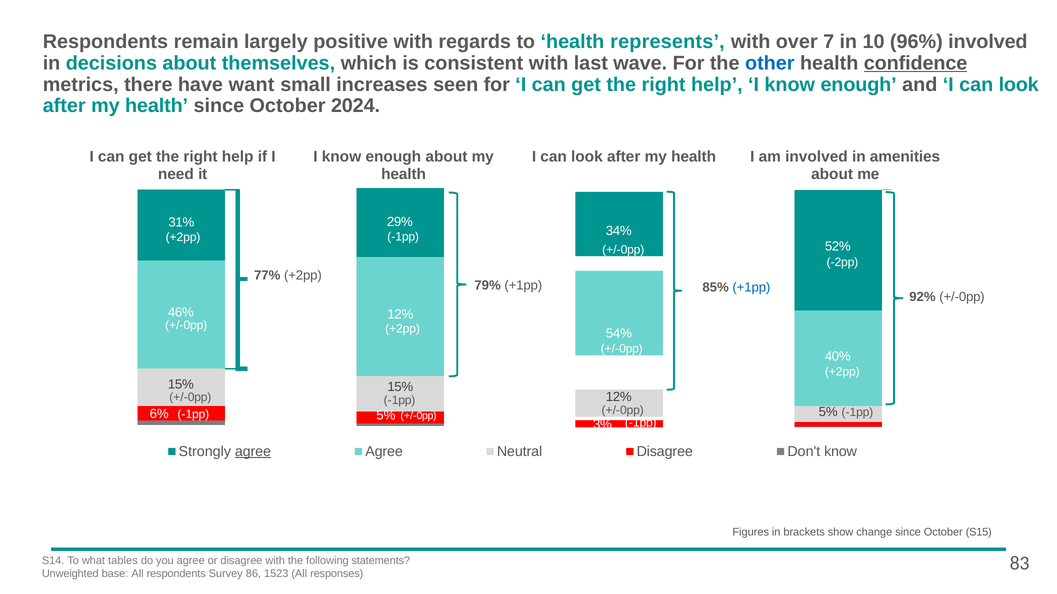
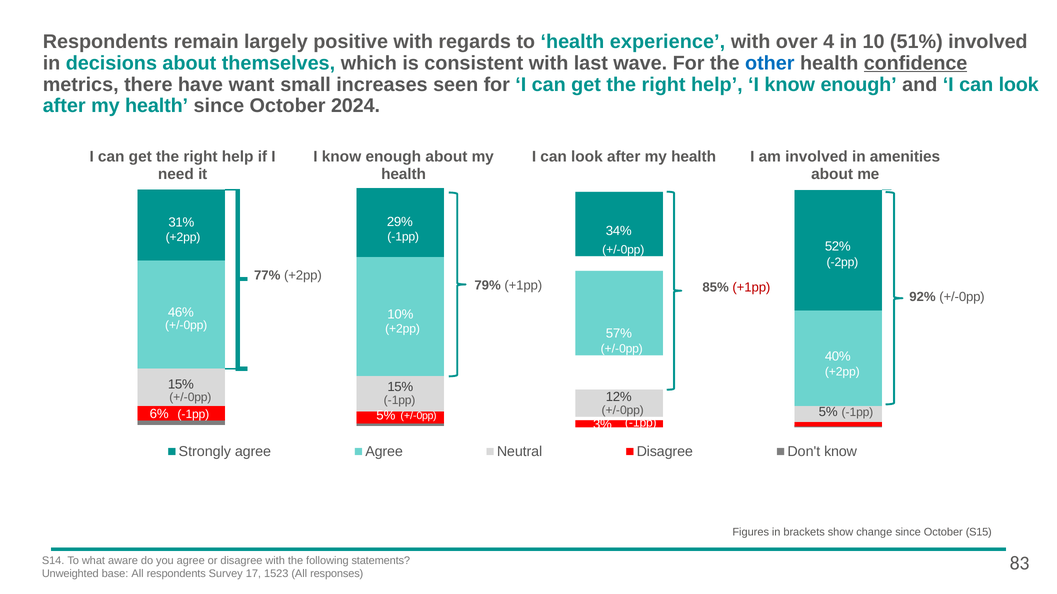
represents: represents -> experience (668, 42)
7: 7 -> 4 (829, 42)
96%: 96% -> 51% (916, 42)
+1pp colour: blue -> red (751, 287)
12%: 12% -> 10% (400, 315)
54%: 54% -> 57% (619, 334)
agree underline: present -> none (253, 452)
tables: tables -> aware (123, 561)
86: 86 -> 17 (253, 574)
